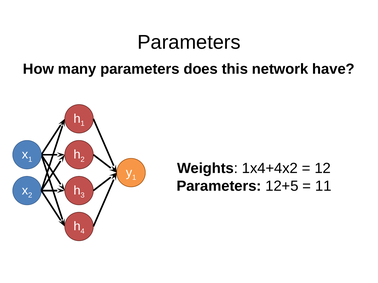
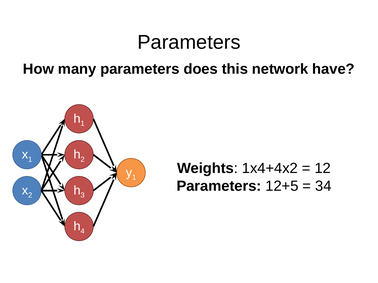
11: 11 -> 34 (323, 186)
